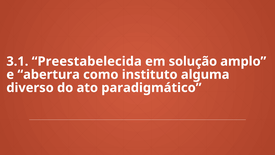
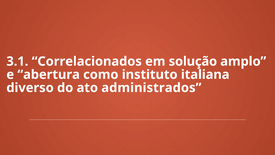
Preestabelecida: Preestabelecida -> Correlacionados (87, 61)
alguma: alguma -> italiana (205, 74)
paradigmático: paradigmático -> administrados (151, 88)
